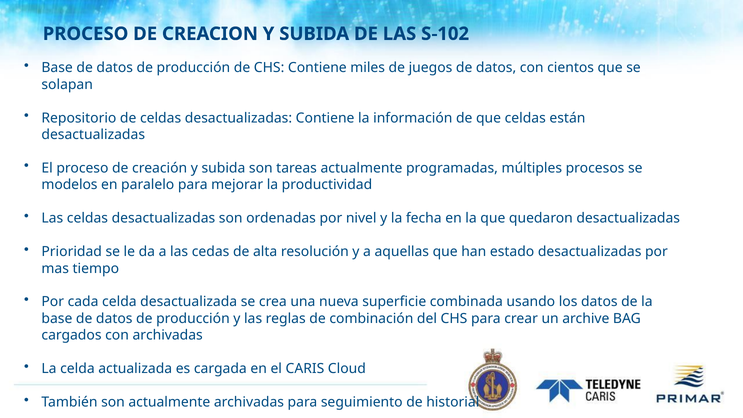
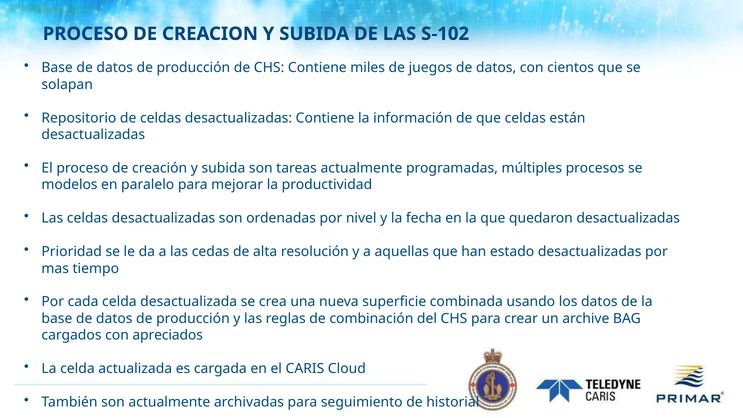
con archivadas: archivadas -> apreciados (168, 335)
